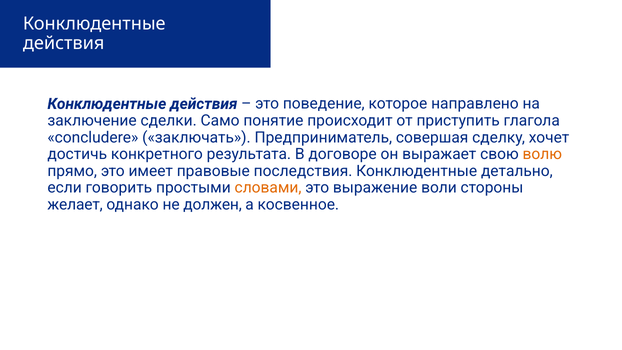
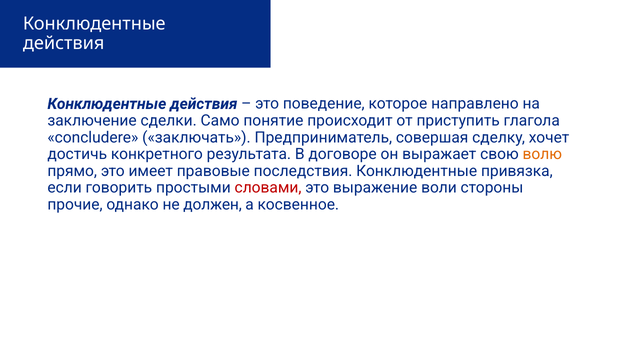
детально: детально -> привязка (517, 171)
словами colour: orange -> red (268, 188)
желает: желает -> прочие (75, 204)
